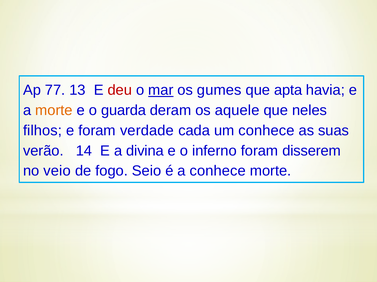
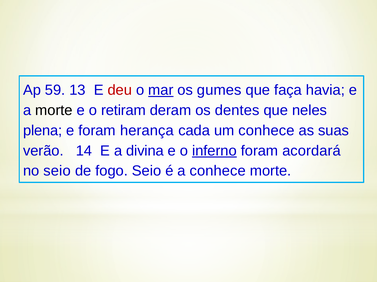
77: 77 -> 59 (55, 90)
apta: apta -> faça (288, 90)
morte colour: orange -> black (54, 111)
guarda: guarda -> retiram (123, 111)
aquele: aquele -> dentes (237, 111)
filhos: filhos -> plena (43, 131)
verdade: verdade -> herança (147, 131)
inferno underline: none -> present (214, 151)
disserem: disserem -> acordará (311, 151)
no veio: veio -> seio (57, 171)
